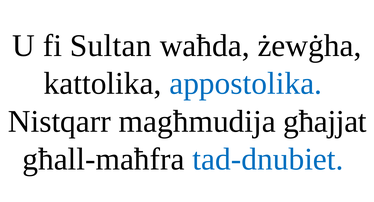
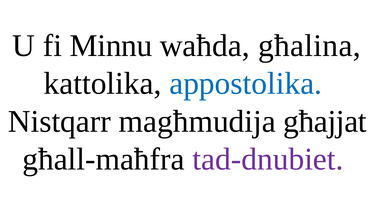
Sultan: Sultan -> Minnu (111, 46)
żewġha: żewġha -> għalina (309, 46)
tad-dnubiet colour: blue -> purple (268, 159)
